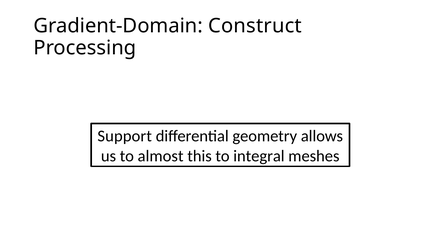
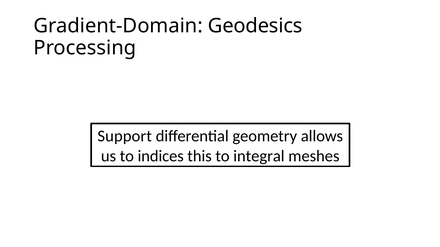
Construct: Construct -> Geodesics (255, 26)
almost: almost -> indices (161, 156)
